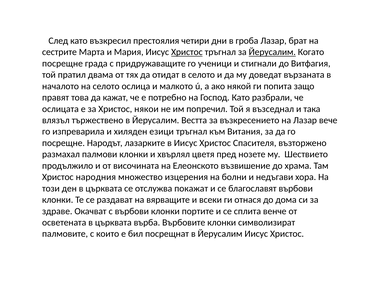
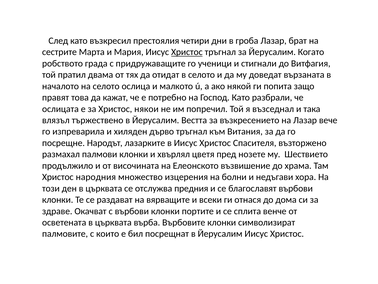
Йерусалим underline: present -> none (272, 52)
посрещне: посрещне -> робството (63, 63)
езици: езици -> дърво (162, 131)
покажат: покажат -> предния (191, 188)
